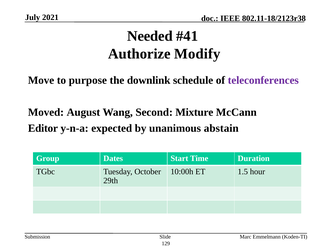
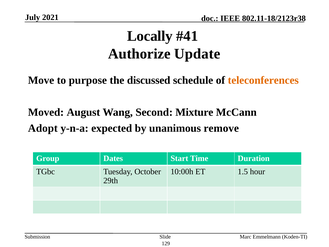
Needed: Needed -> Locally (150, 36)
Modify: Modify -> Update (197, 54)
downlink: downlink -> discussed (149, 80)
teleconferences colour: purple -> orange (263, 80)
Editor: Editor -> Adopt (43, 128)
abstain: abstain -> remove (221, 128)
